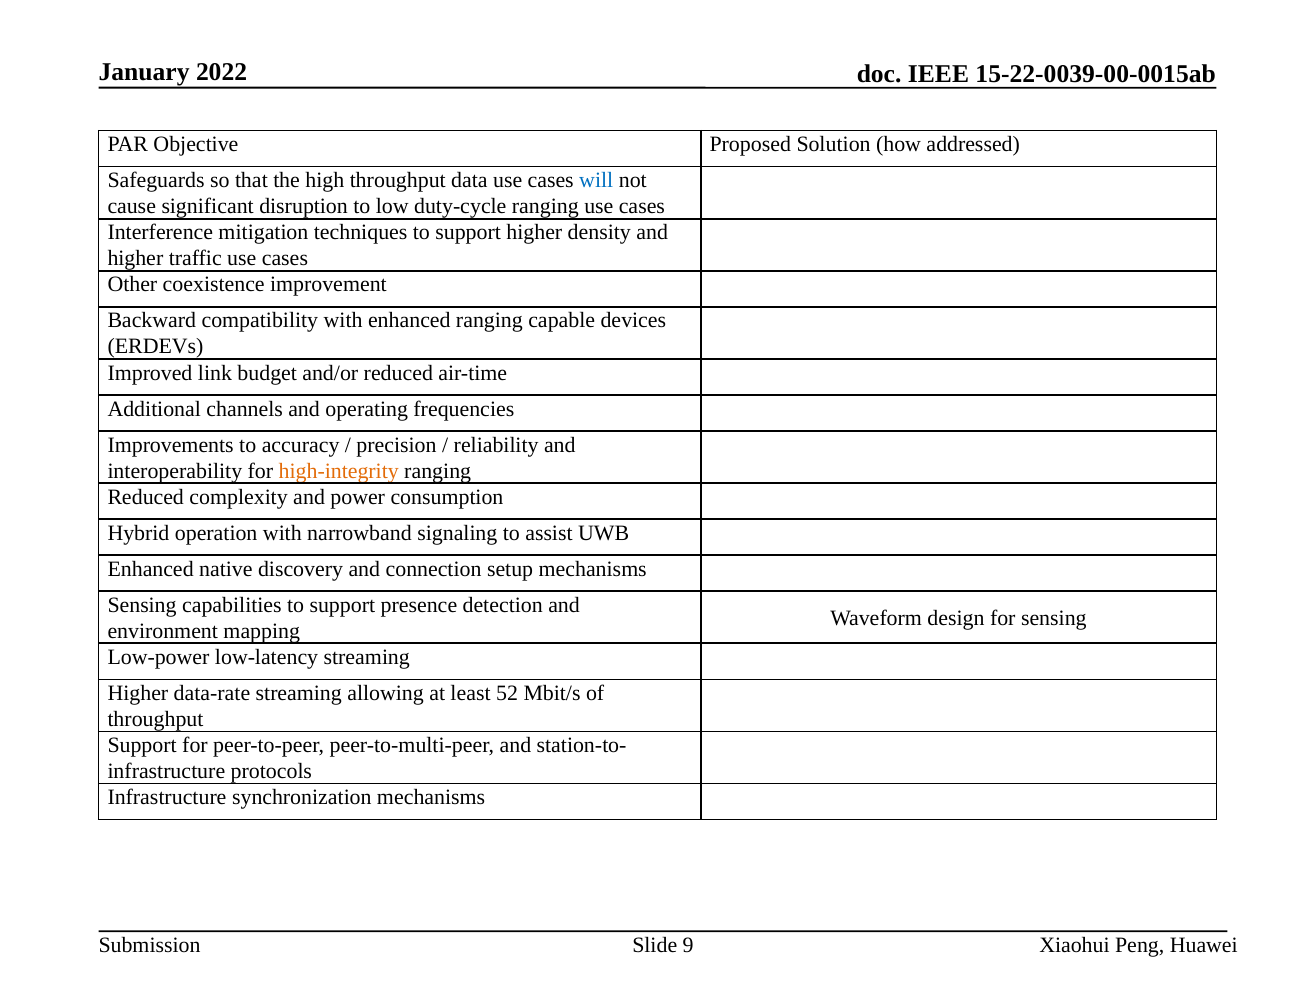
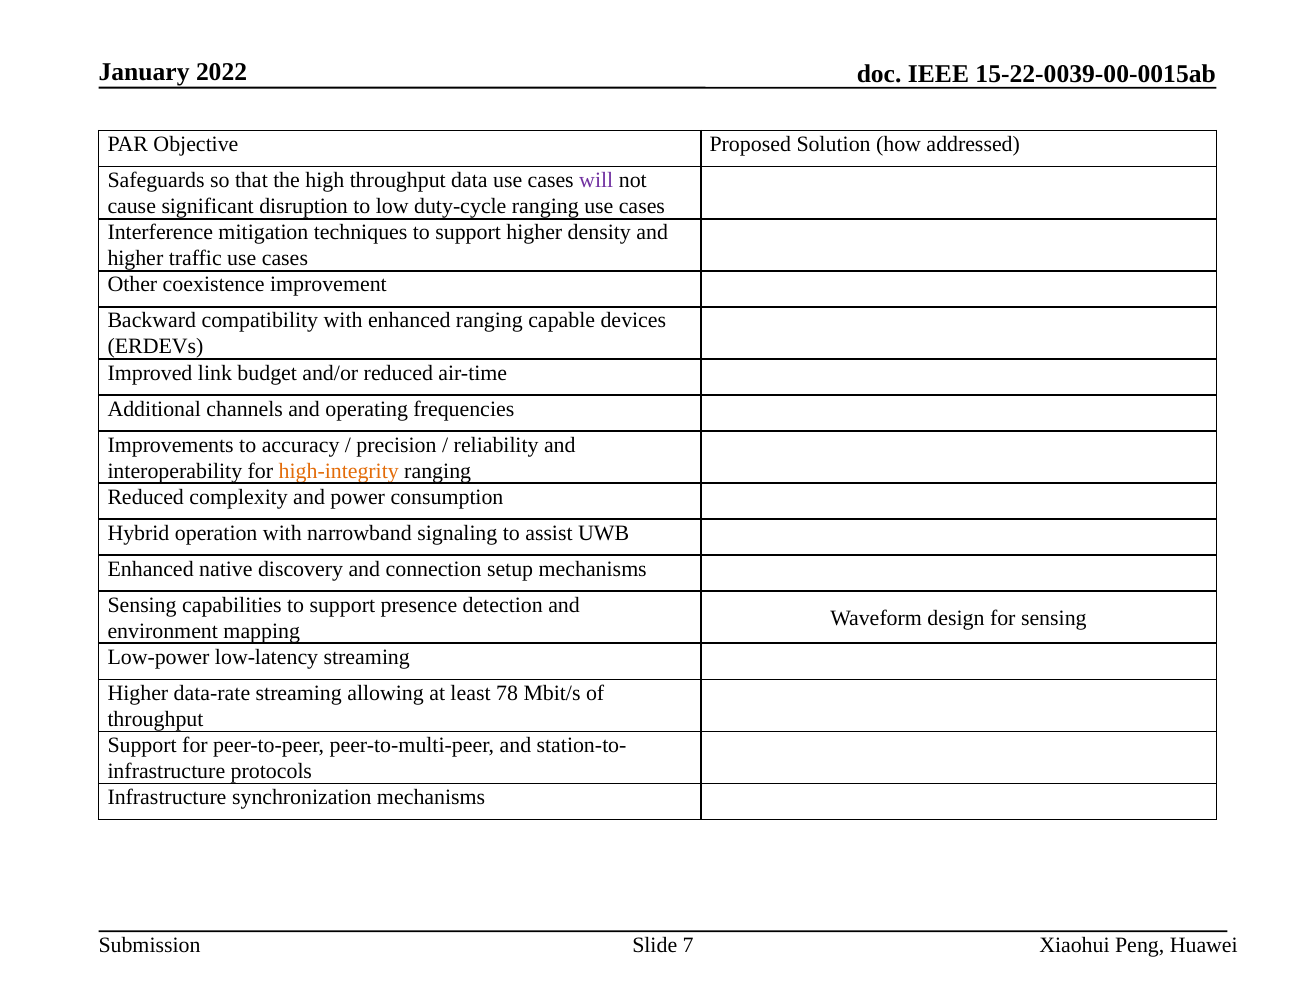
will colour: blue -> purple (596, 181)
52: 52 -> 78 (507, 693)
9: 9 -> 7 (688, 946)
